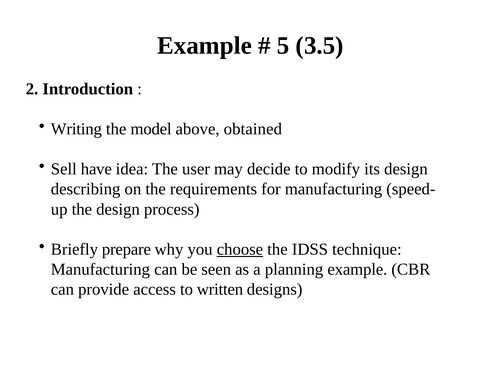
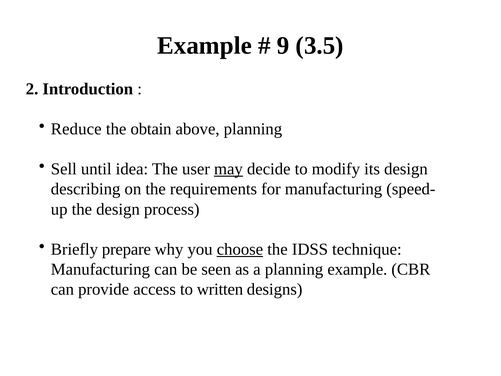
5: 5 -> 9 (283, 46)
Writing: Writing -> Reduce (76, 129)
model: model -> obtain (151, 129)
above obtained: obtained -> planning (253, 129)
have: have -> until (96, 169)
may underline: none -> present (228, 169)
